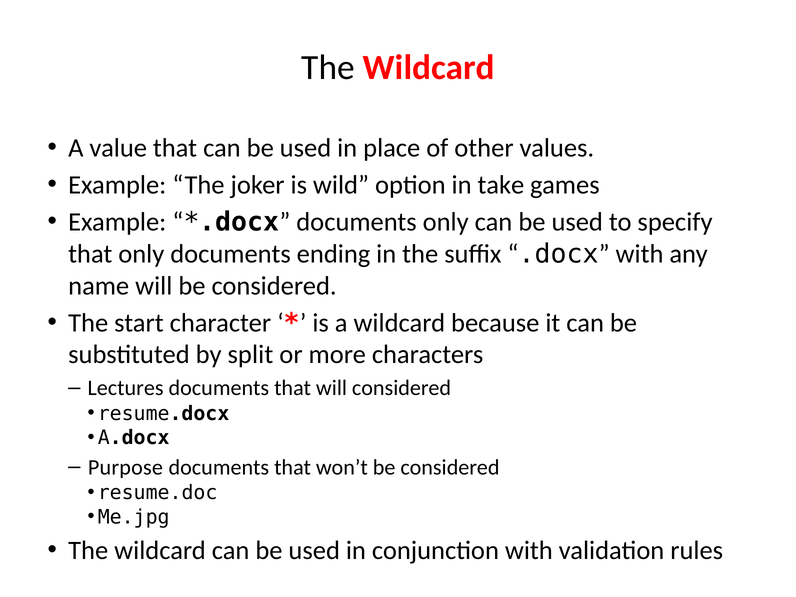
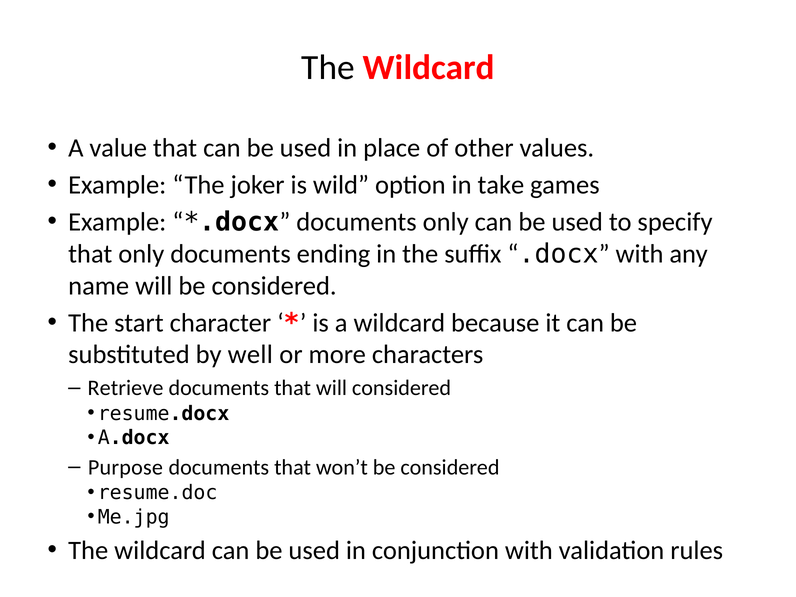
split: split -> well (250, 355)
Lectures: Lectures -> Retrieve (125, 388)
